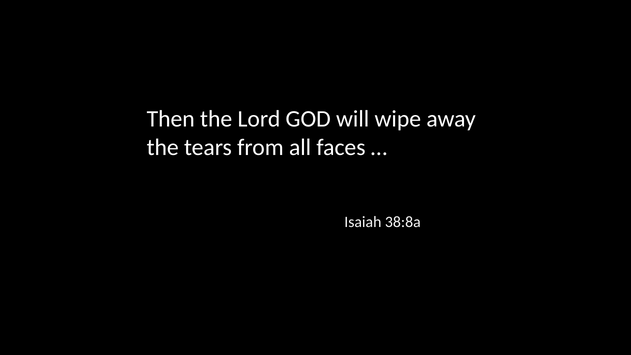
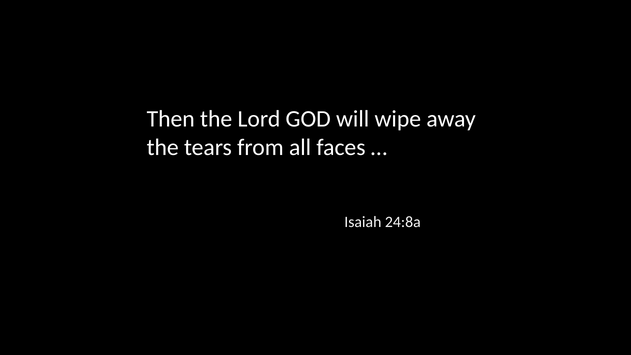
38:8a: 38:8a -> 24:8a (403, 222)
